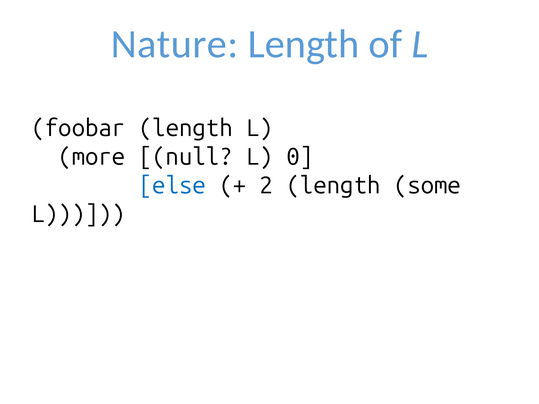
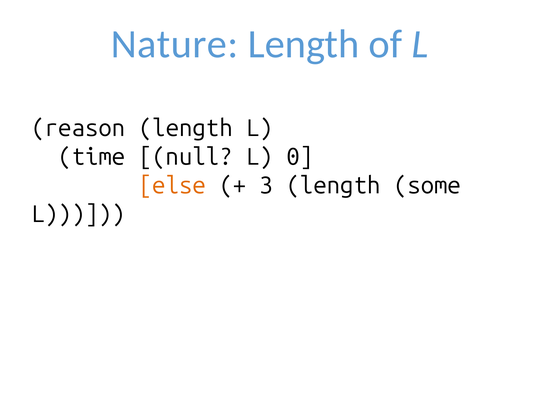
foobar: foobar -> reason (78, 128)
more: more -> time (92, 157)
else colour: blue -> orange (172, 186)
2: 2 -> 3 (266, 186)
